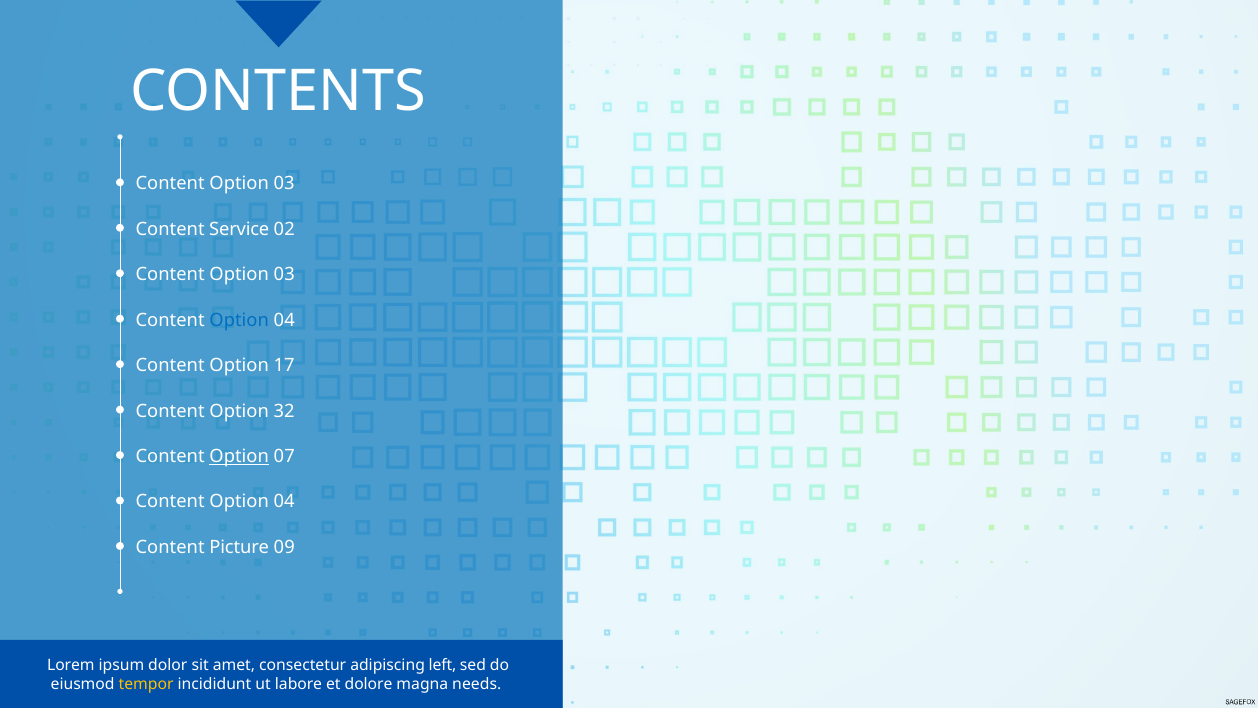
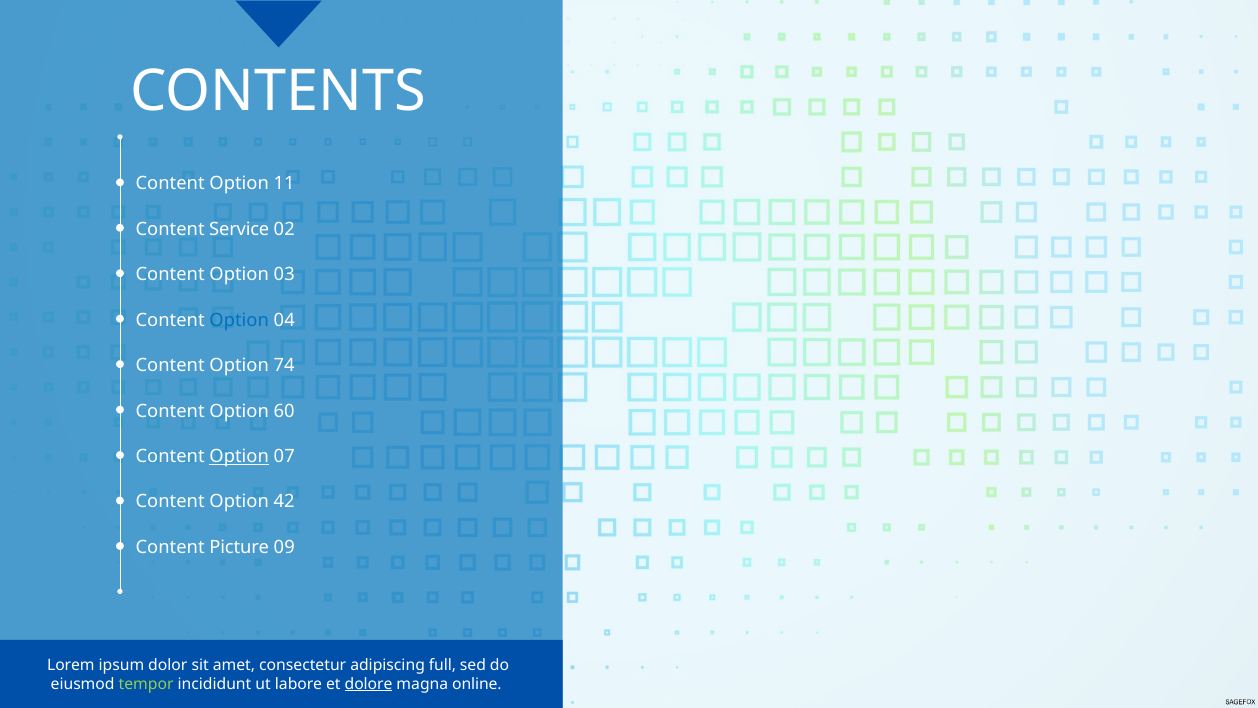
03: 03 -> 11 (284, 183)
17: 17 -> 74 (284, 366)
32: 32 -> 60 (284, 411)
04: 04 -> 42 (284, 502)
left: left -> full (442, 665)
tempor colour: yellow -> light green (146, 684)
dolore underline: none -> present (369, 684)
needs: needs -> online (477, 684)
